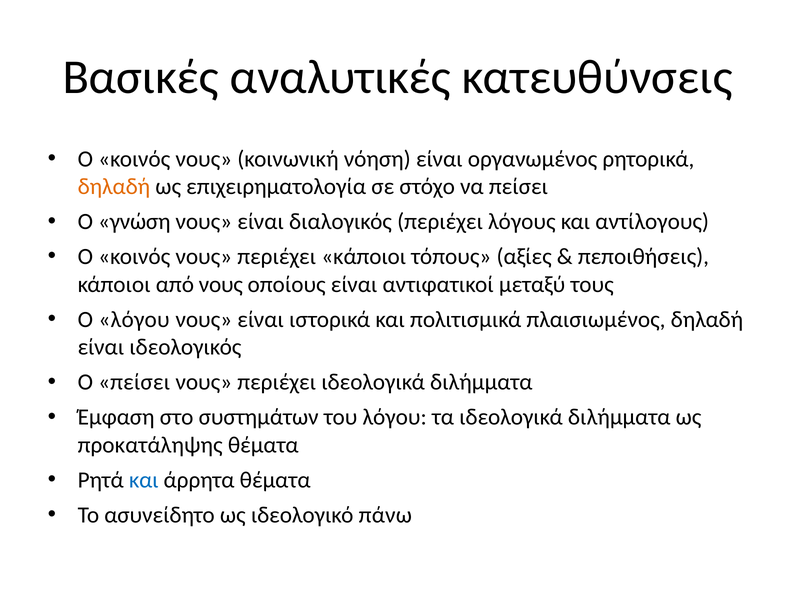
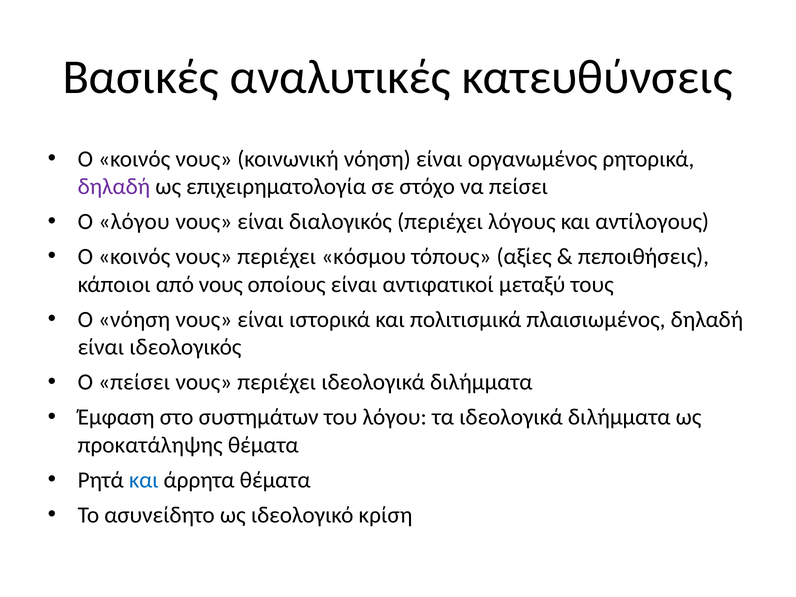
δηλαδή colour: orange -> purple (114, 187)
Ο γνώση: γνώση -> λόγου (134, 222)
περιέχει κάποιοι: κάποιοι -> κόσμου (364, 257)
Ο λόγου: λόγου -> νόηση (134, 319)
πάνω: πάνω -> κρίση (385, 515)
